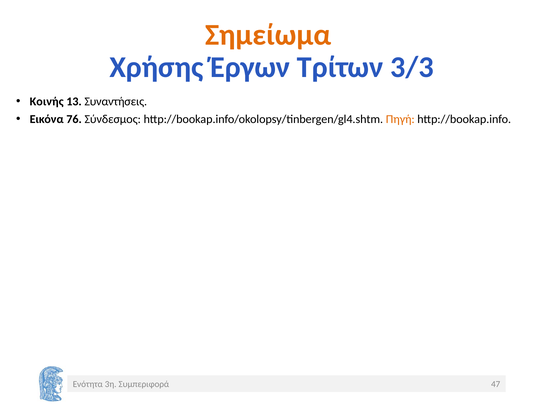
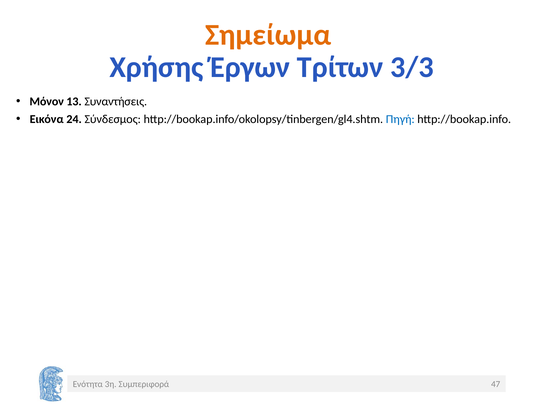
Κοινής: Κοινής -> Μόνον (47, 102)
76: 76 -> 24 (74, 119)
Πηγή colour: orange -> blue (400, 119)
